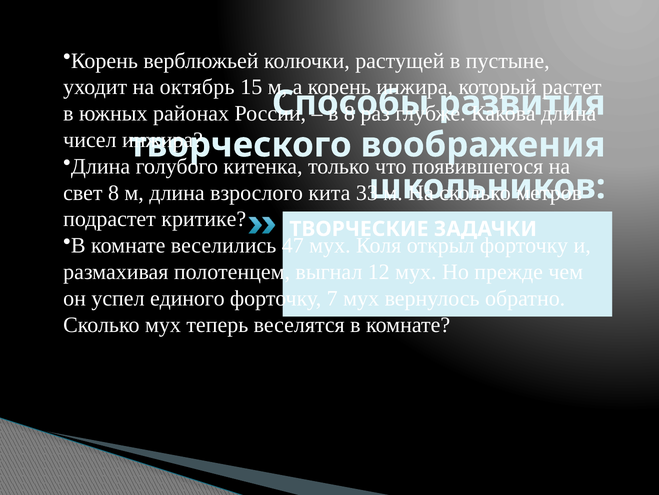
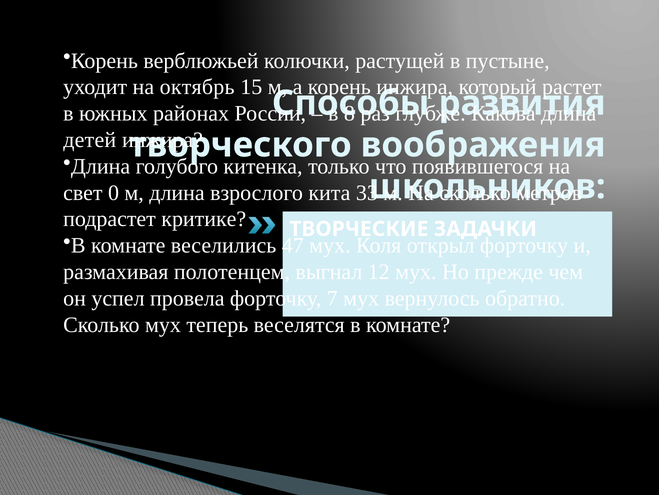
чисел: чисел -> детей (90, 140)
свет 8: 8 -> 0 (114, 192)
единого: единого -> провела (187, 298)
